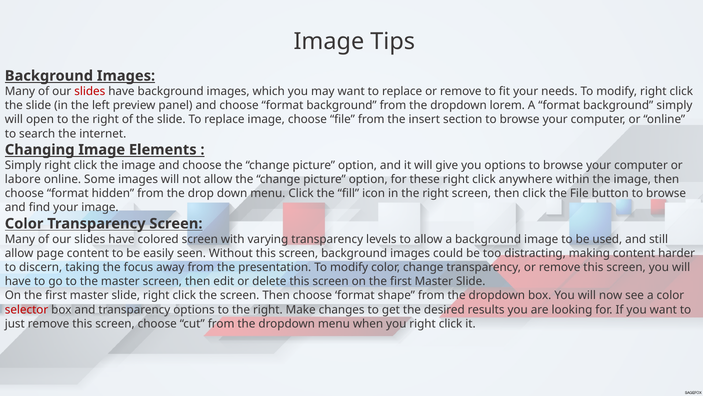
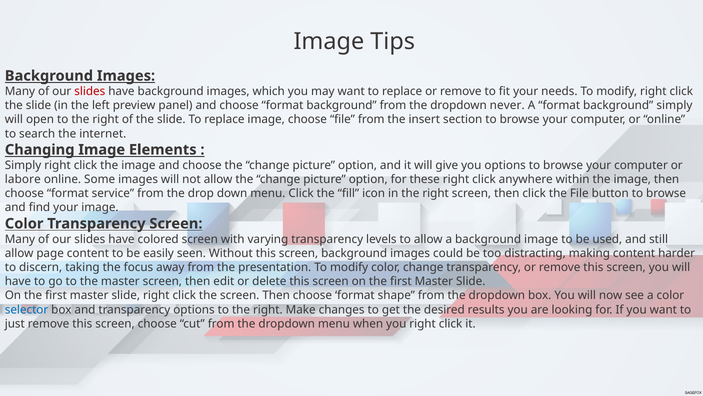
lorem: lorem -> never (507, 105)
hidden: hidden -> service (113, 193)
selector colour: red -> blue (27, 309)
